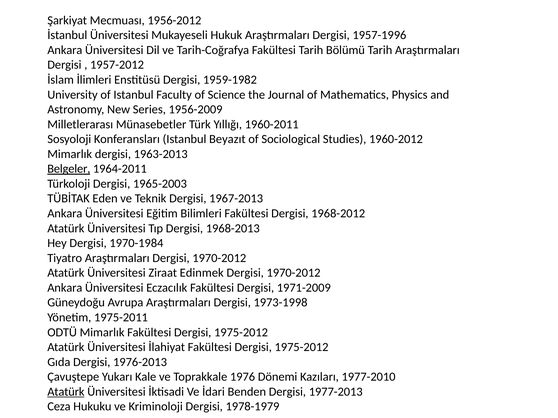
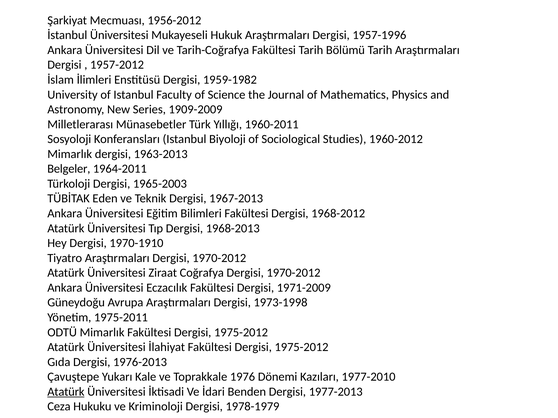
1956-2009: 1956-2009 -> 1909-2009 (196, 110)
Beyazıt: Beyazıt -> Biyoloji (227, 139)
Belgeler underline: present -> none (69, 169)
1970-1984: 1970-1984 -> 1970-1910 (136, 243)
Edinmek: Edinmek -> Coğrafya (202, 273)
